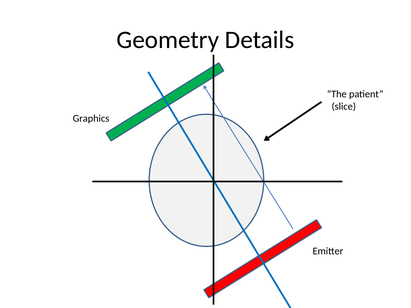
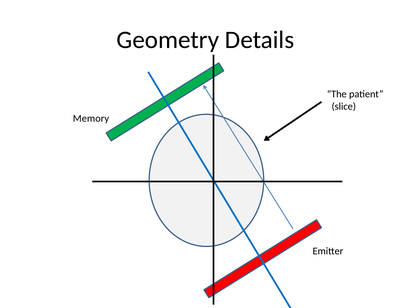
Graphics: Graphics -> Memory (91, 118)
